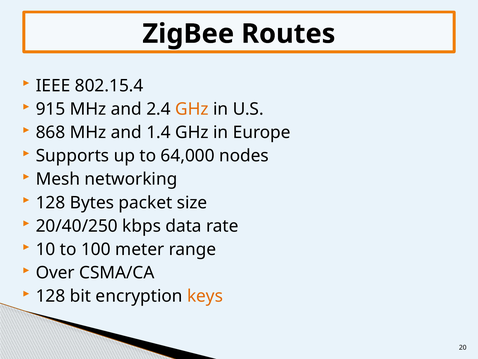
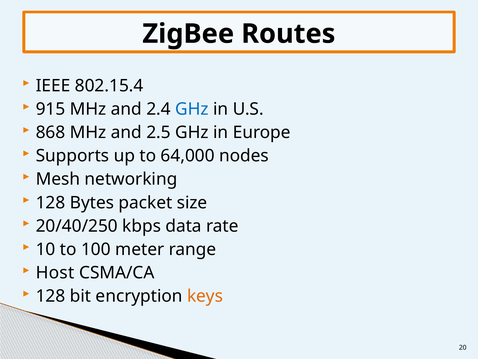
GHz colour: orange -> blue (192, 109)
1.4: 1.4 -> 2.5 (159, 132)
Over: Over -> Host (55, 272)
